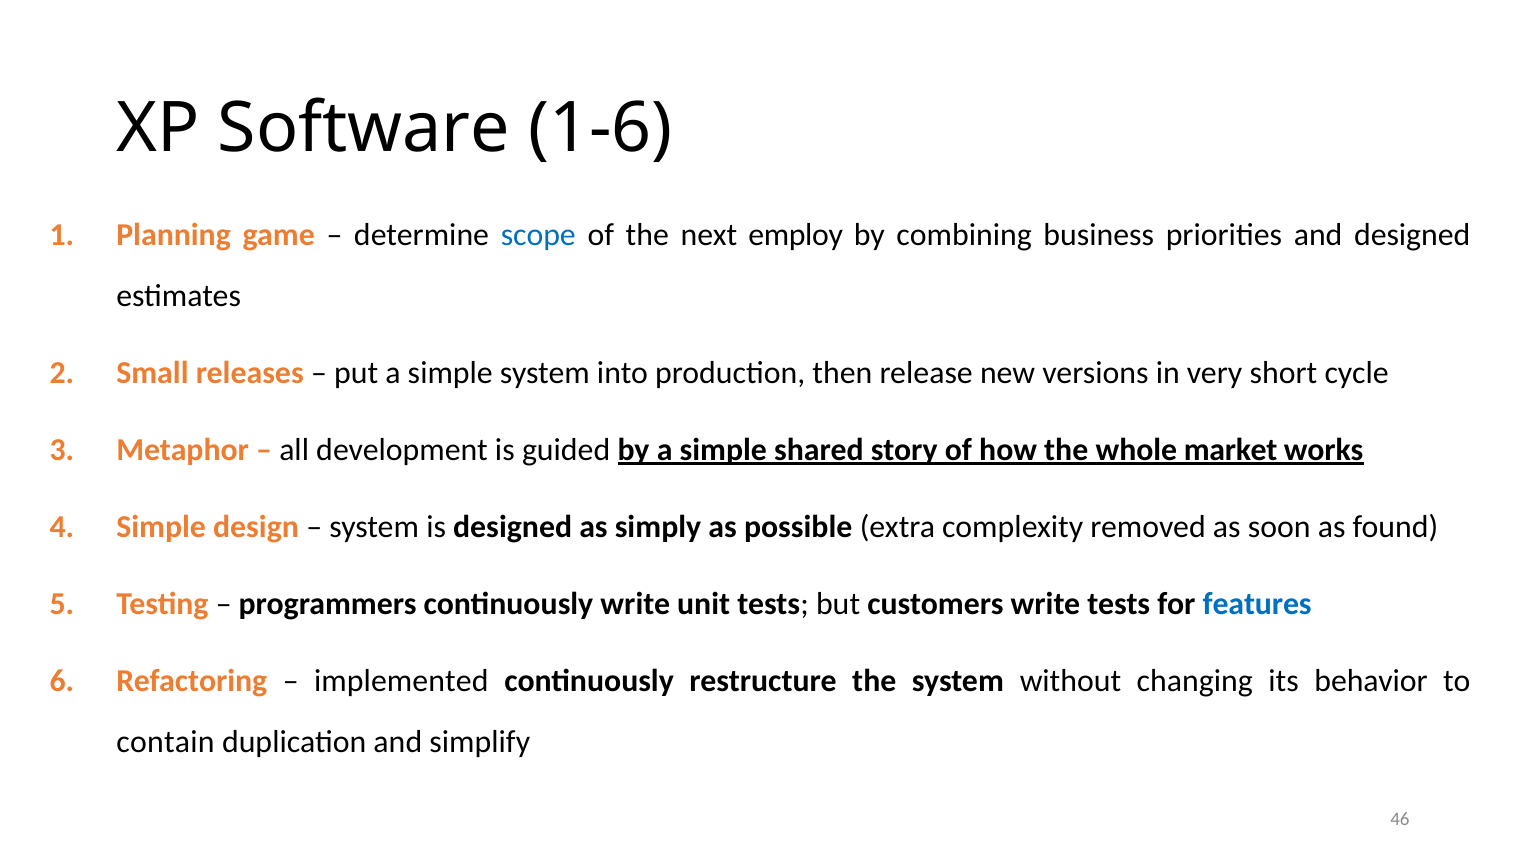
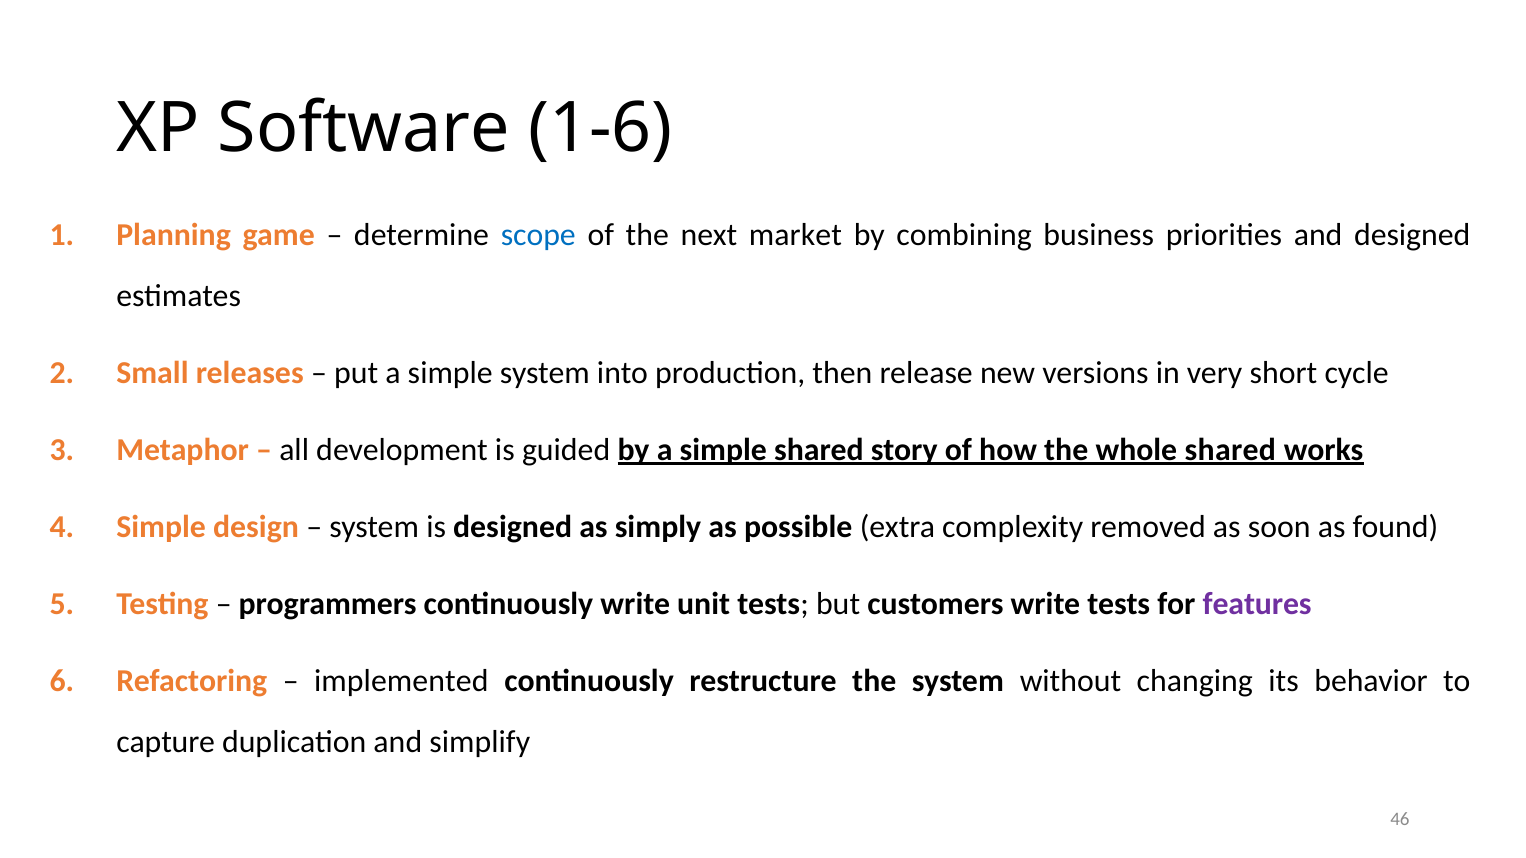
employ: employ -> market (795, 235)
whole market: market -> shared (1230, 450)
features colour: blue -> purple (1257, 604)
contain: contain -> capture (166, 742)
